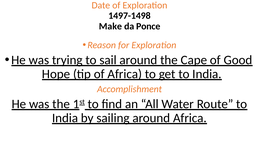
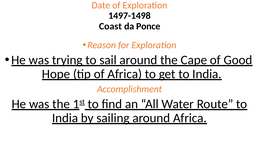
Make: Make -> Coast (110, 26)
